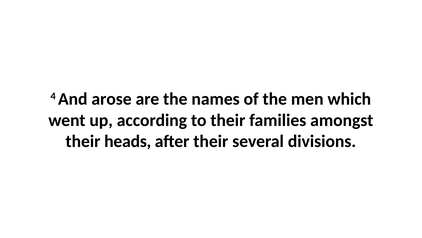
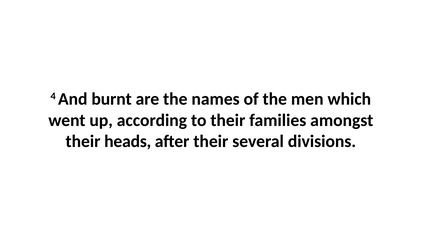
arose: arose -> burnt (112, 99)
